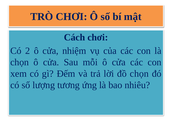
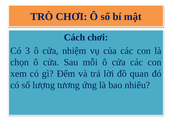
2: 2 -> 3 (28, 51)
đồ chọn: chọn -> quan (139, 74)
